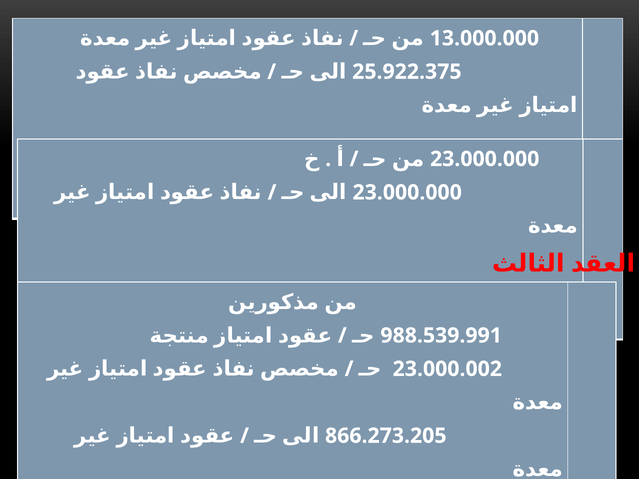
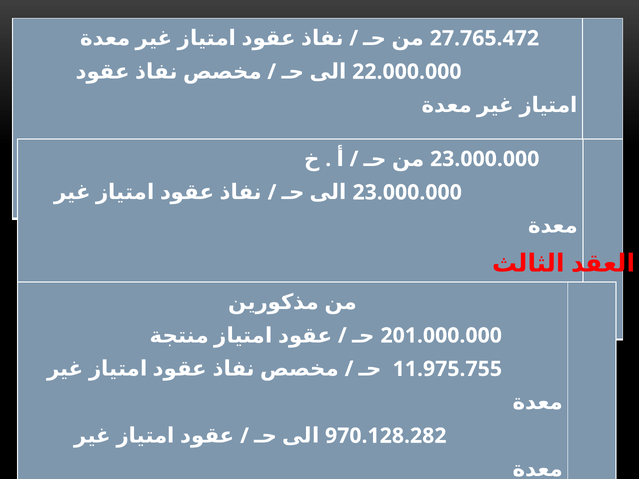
13.000.000: 13.000.000 -> 27.765.472 (484, 38)
25.922.375: 25.922.375 -> 22.000.000 (407, 72)
988.539.991: 988.539.991 -> 201.000.000 (441, 336)
23.000.002: 23.000.002 -> 11.975.755 (447, 369)
866.273.205: 866.273.205 -> 970.128.282 (386, 436)
